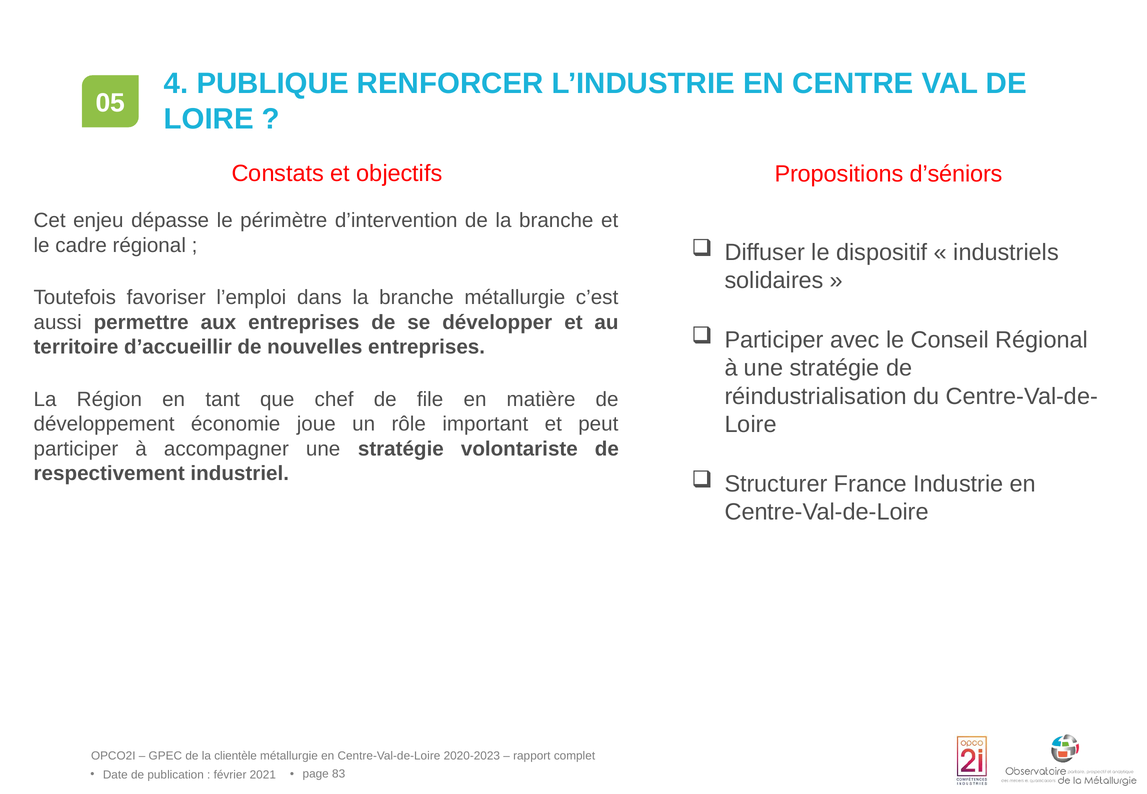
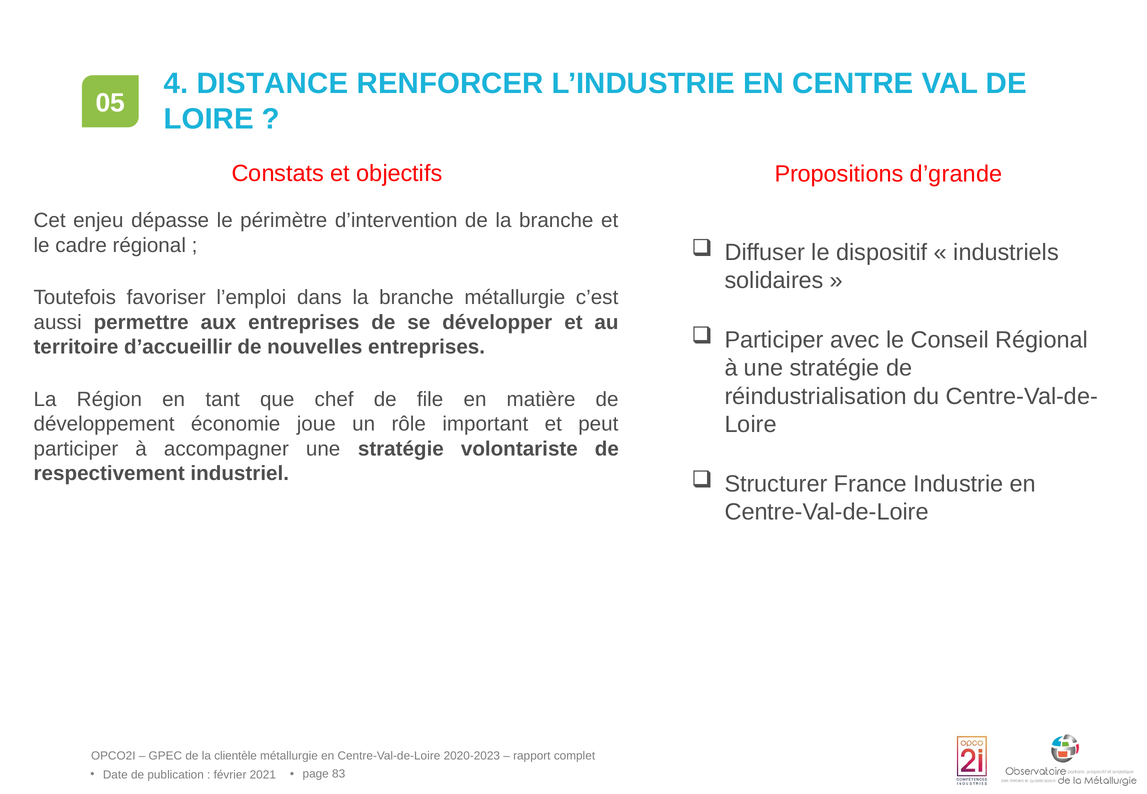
PUBLIQUE: PUBLIQUE -> DISTANCE (273, 84)
d’séniors: d’séniors -> d’grande (956, 174)
